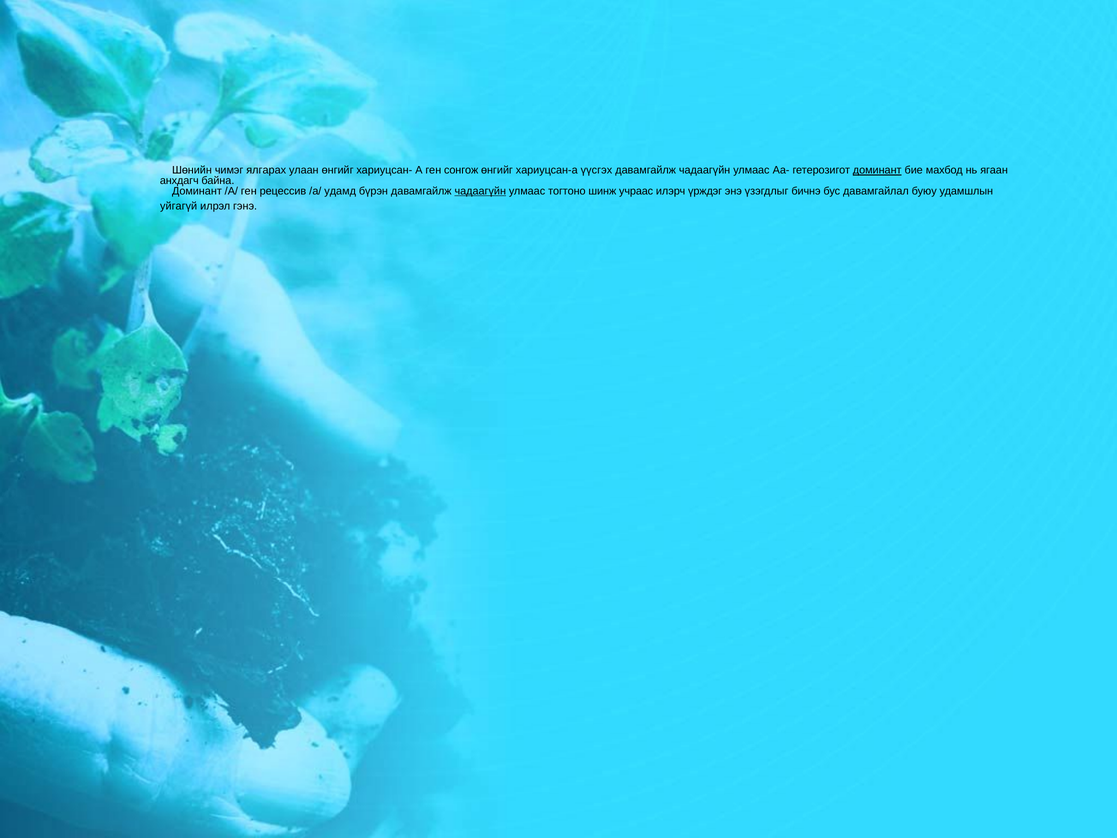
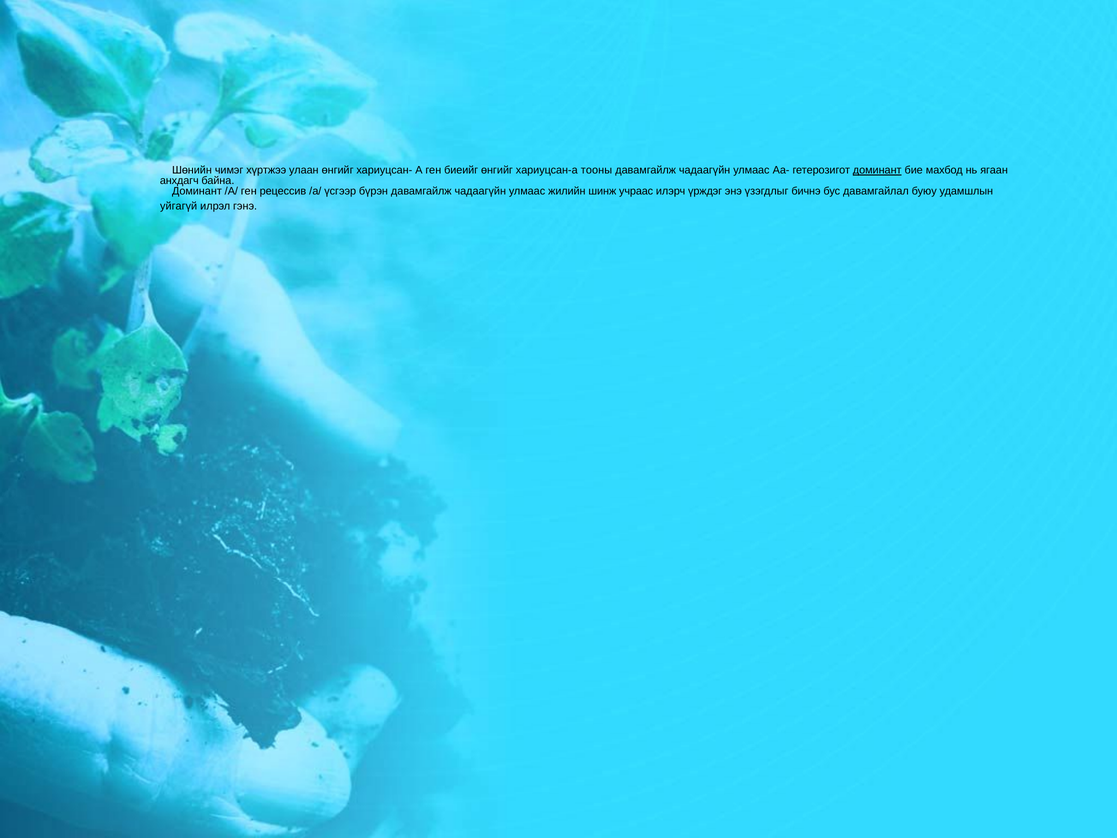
ялгарах: ялгарах -> хүртжээ (266, 170)
сонгож: сонгож -> биеийг (461, 170)
үүсгэх: үүсгэх -> тооны (596, 170)
удамд: удамд -> үсгээр (340, 191)
чадаагүйн underline: present -> none (480, 191)
тогтоно: тогтоно -> жилийн (567, 191)
